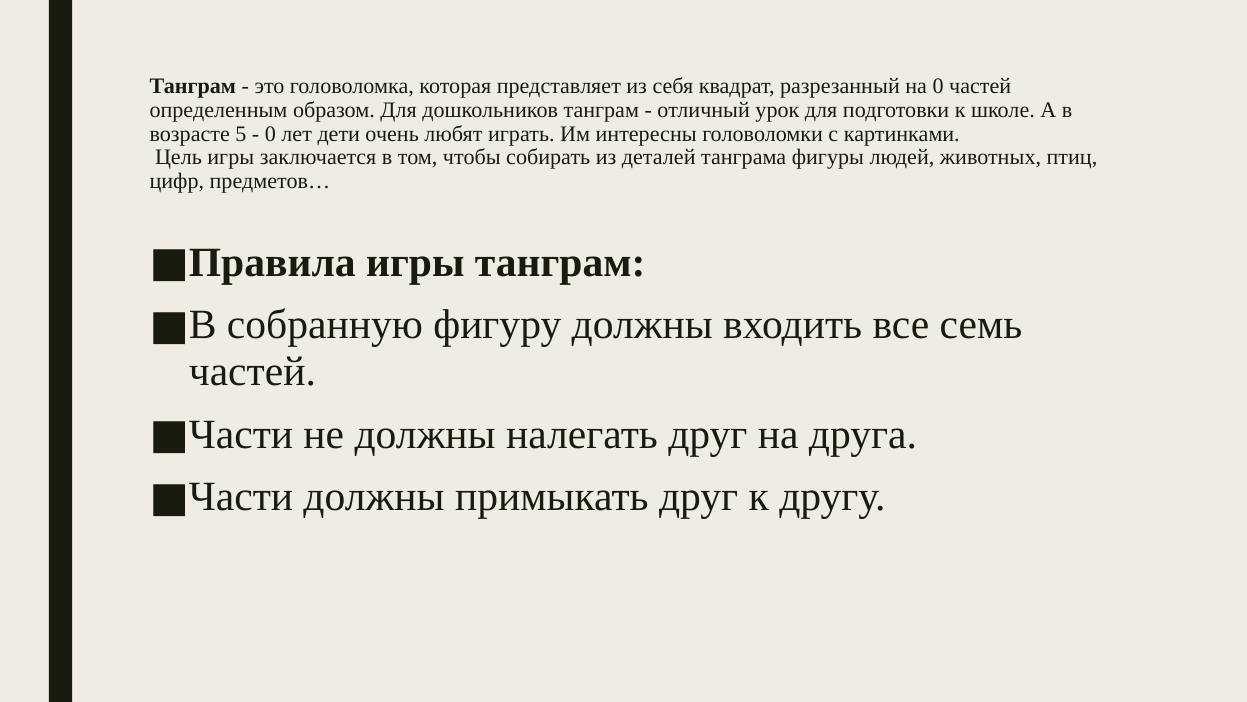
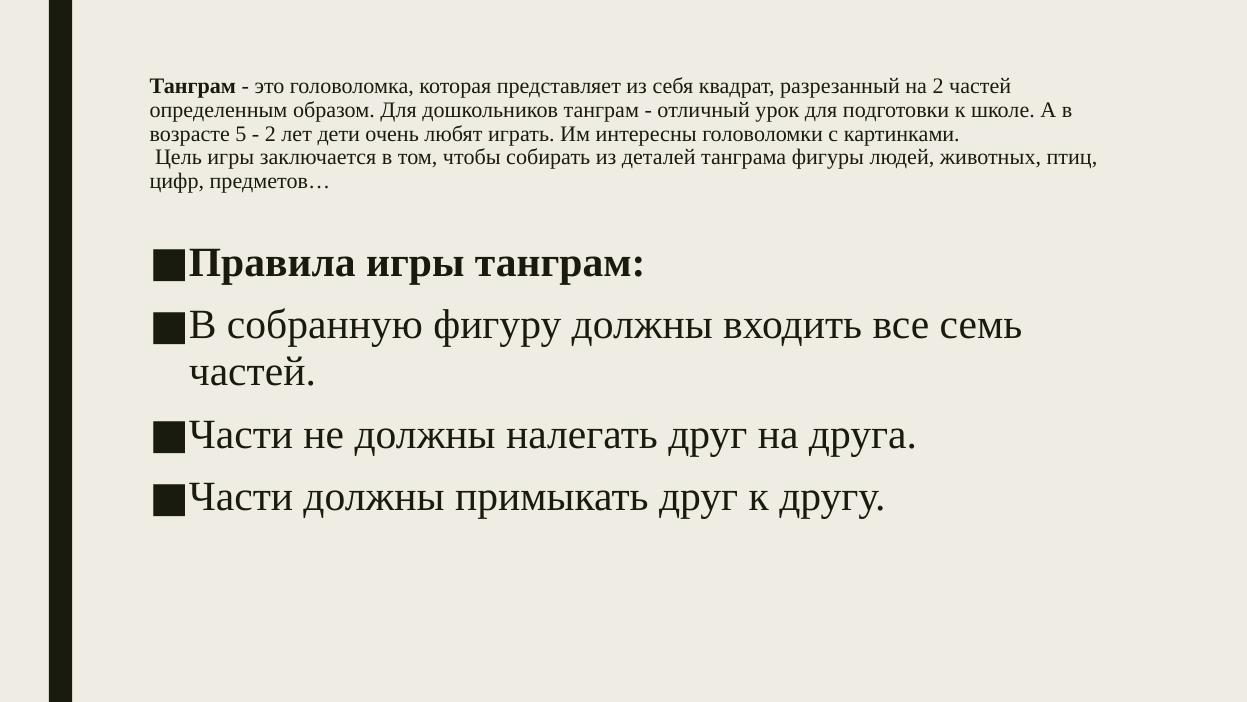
на 0: 0 -> 2 (938, 86)
0: 0 -> 2 (270, 134)
